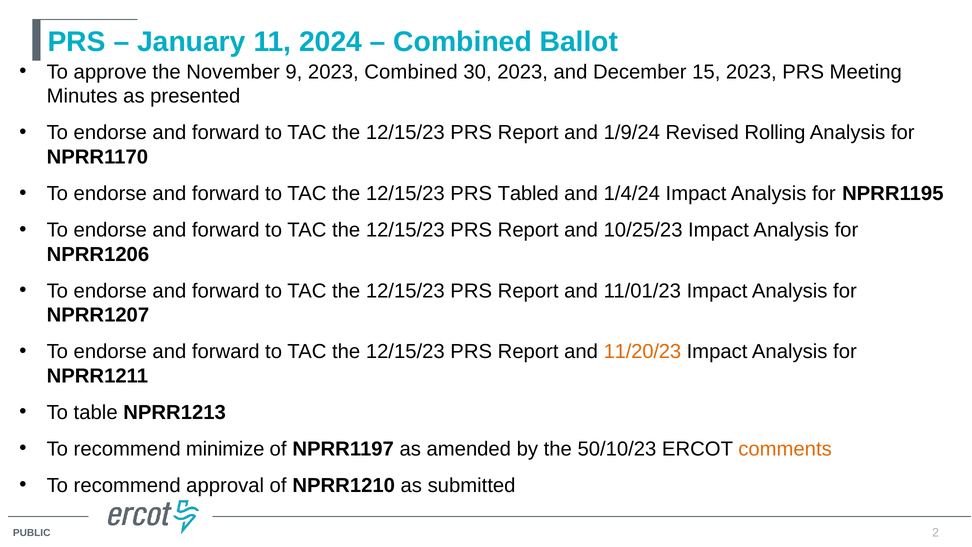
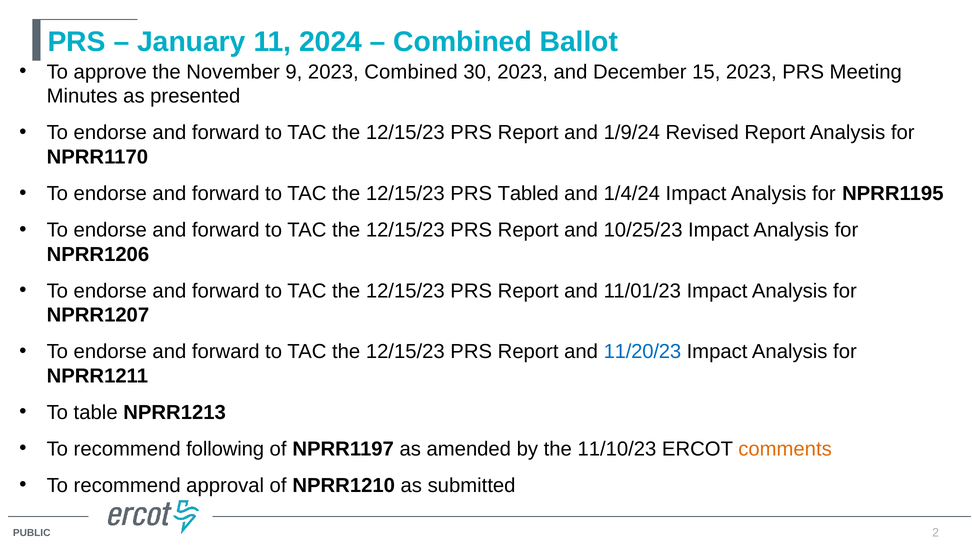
Revised Rolling: Rolling -> Report (775, 133)
11/20/23 colour: orange -> blue (642, 351)
minimize: minimize -> following (225, 449)
50/10/23: 50/10/23 -> 11/10/23 (617, 449)
